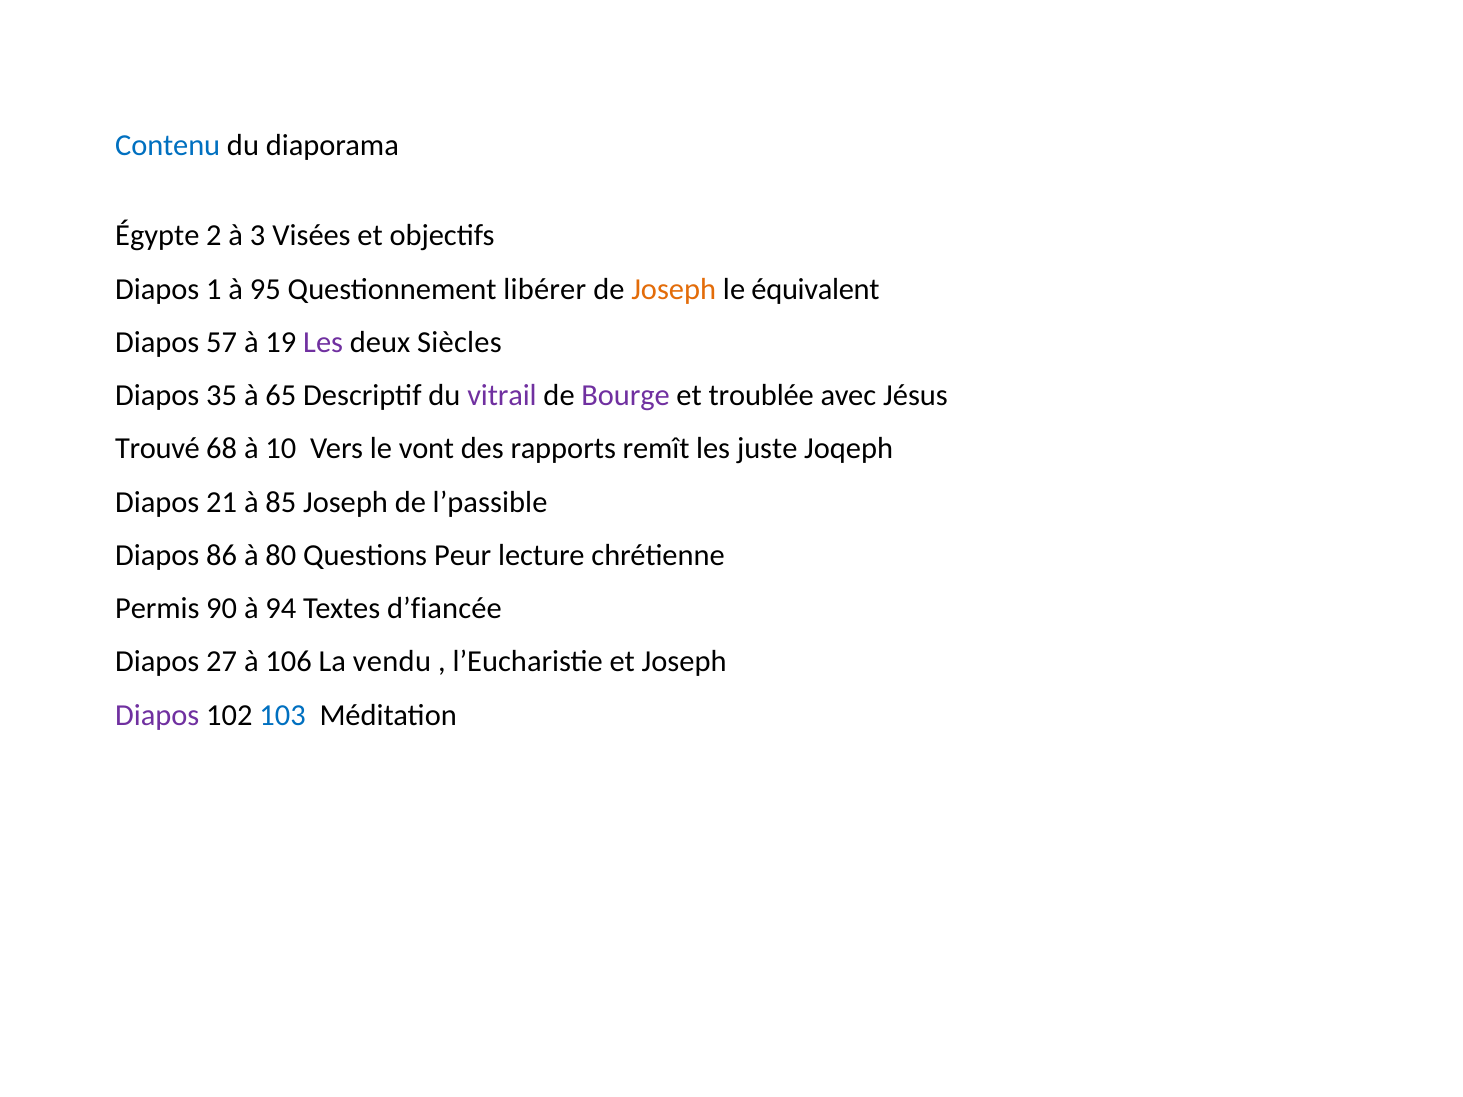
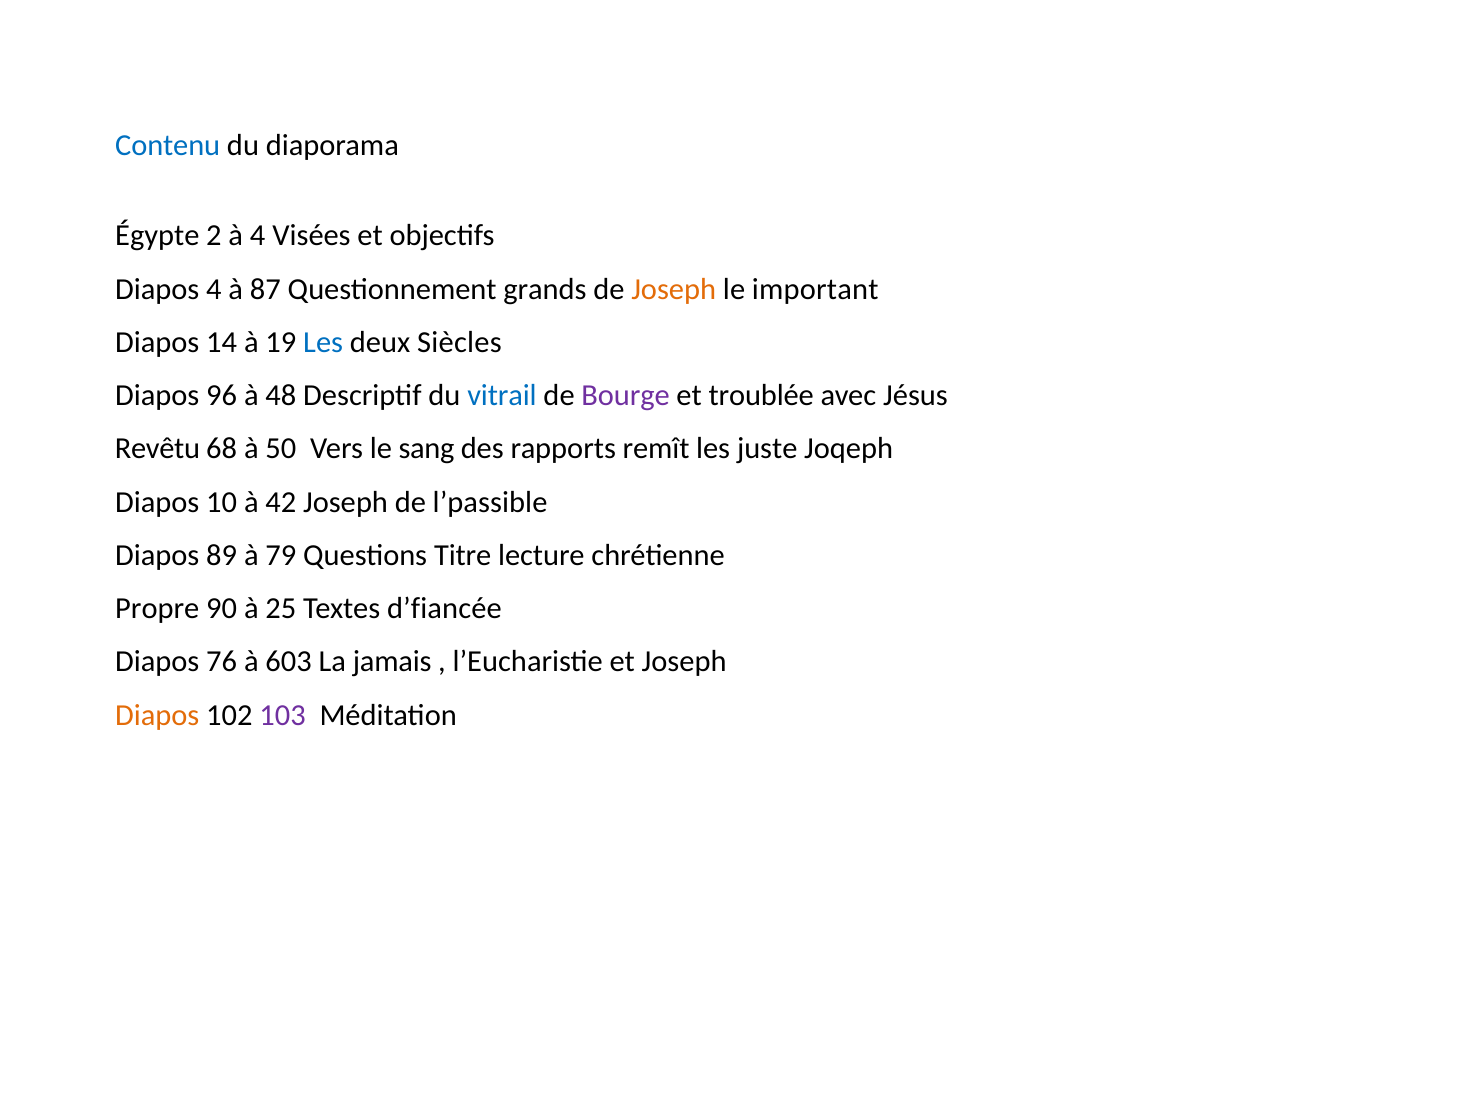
à 3: 3 -> 4 (258, 236)
Diapos 1: 1 -> 4 (214, 289)
95: 95 -> 87 (265, 289)
libérer: libérer -> grands (545, 289)
équivalent: équivalent -> important (815, 289)
57: 57 -> 14 (222, 342)
Les colour: purple -> blue (323, 342)
35: 35 -> 96 (222, 396)
65: 65 -> 48 (281, 396)
vitrail colour: purple -> blue (502, 396)
Trouvé: Trouvé -> Revêtu (157, 449)
10: 10 -> 50 (281, 449)
vont: vont -> sang (427, 449)
21: 21 -> 10 (222, 502)
85: 85 -> 42 (281, 502)
86: 86 -> 89 (222, 555)
80: 80 -> 79 (281, 555)
Peur: Peur -> Titre (463, 555)
Permis: Permis -> Propre (157, 609)
94: 94 -> 25 (281, 609)
27: 27 -> 76 (222, 662)
106: 106 -> 603 (289, 662)
vendu: vendu -> jamais (392, 662)
Diapos colour: purple -> orange (157, 715)
103 colour: blue -> purple (283, 715)
